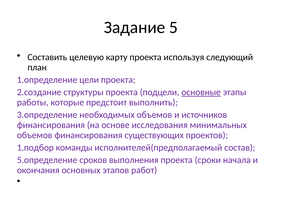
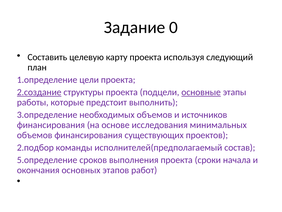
5: 5 -> 0 (174, 27)
2.создание underline: none -> present (39, 92)
1.подбор: 1.подбор -> 2.подбор (35, 147)
